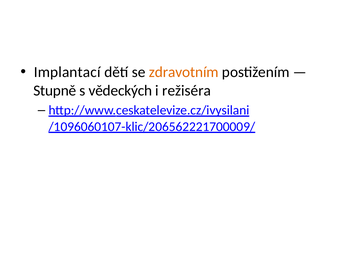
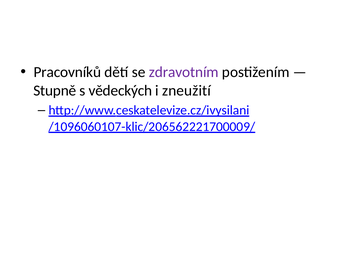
Implantací: Implantací -> Pracovníků (67, 72)
zdravotním colour: orange -> purple (184, 72)
režiséra: režiséra -> zneužití (187, 91)
